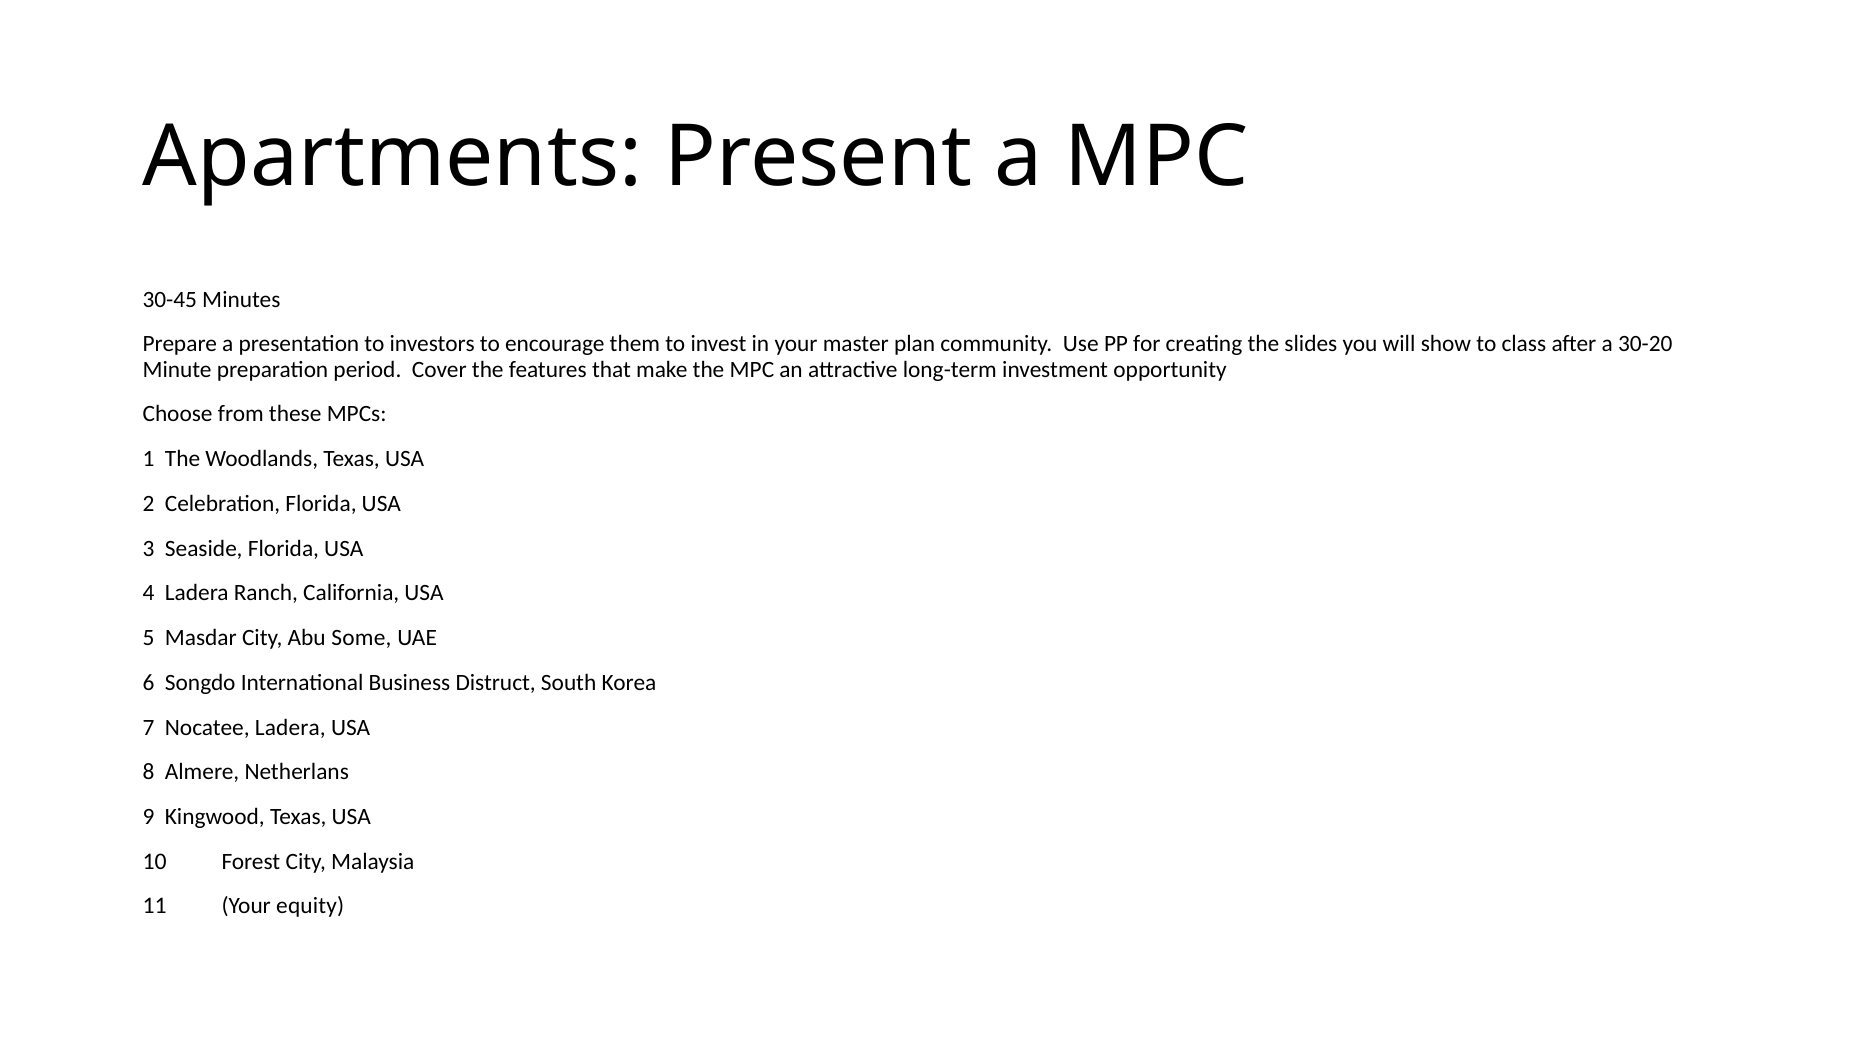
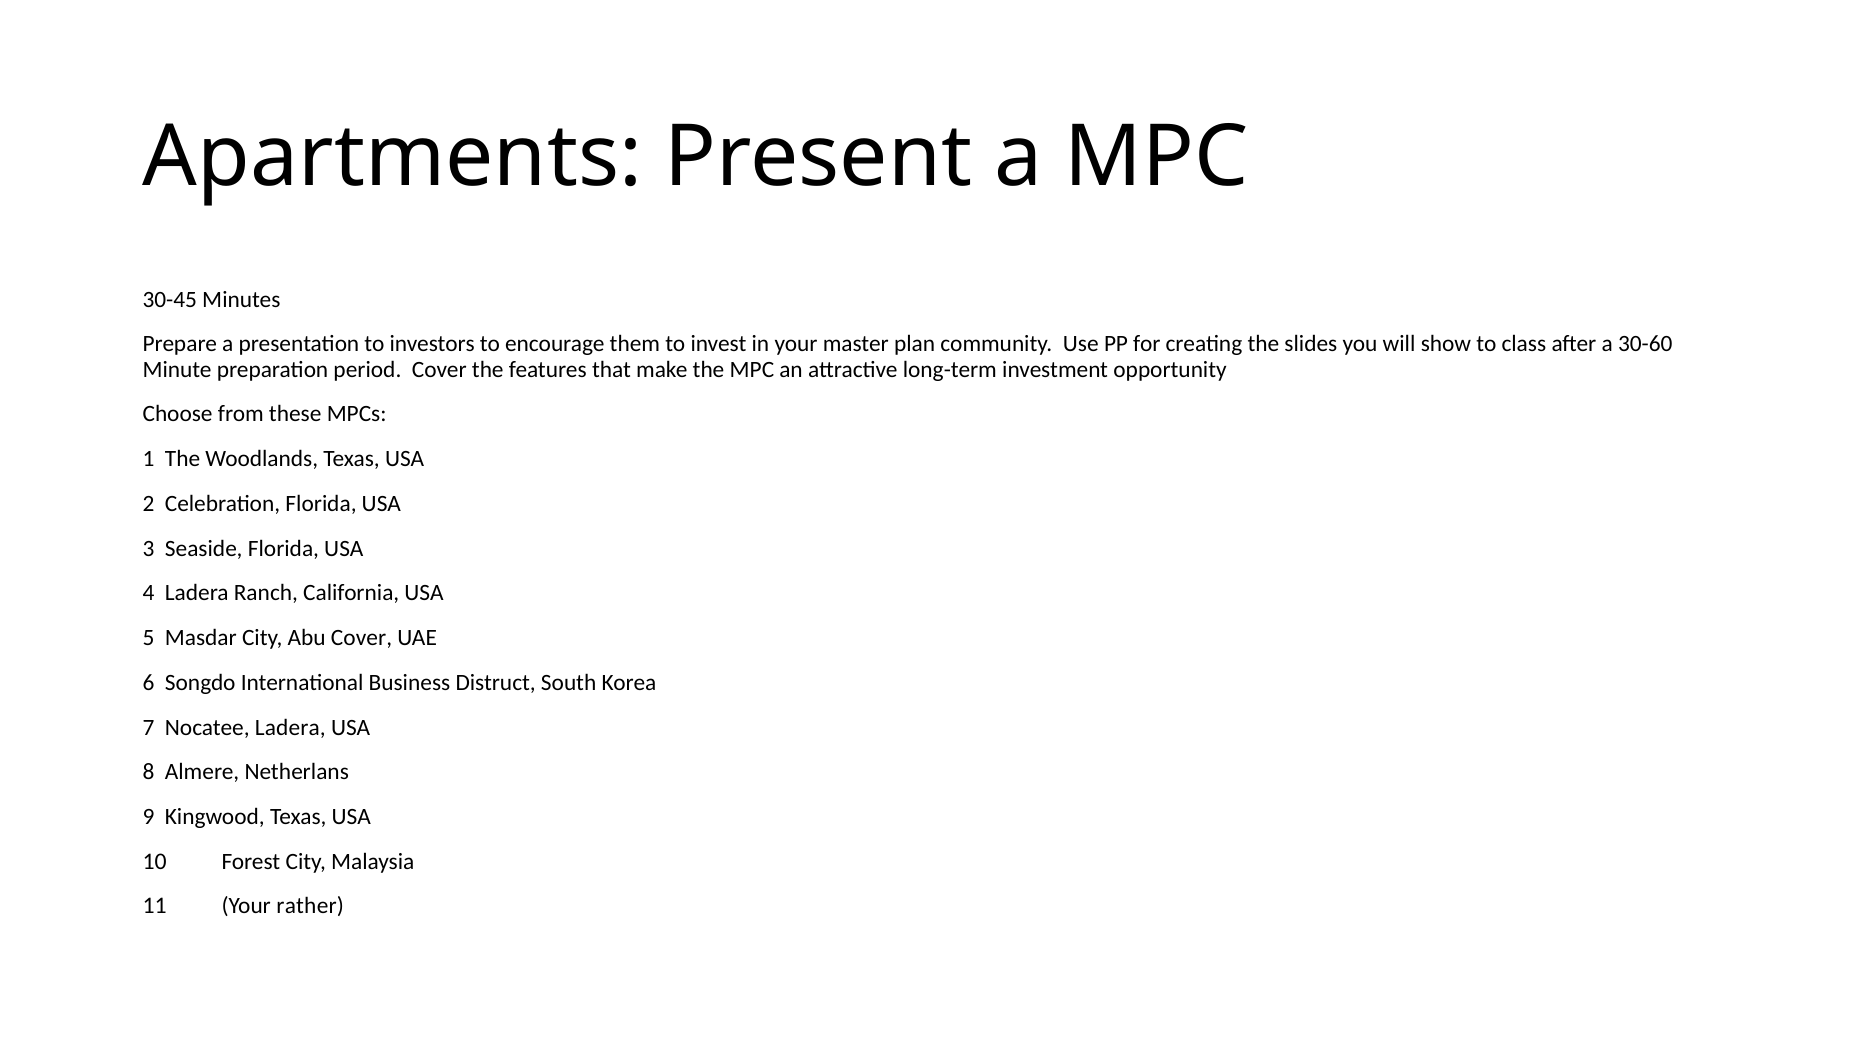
30-20: 30-20 -> 30-60 (1645, 344)
Abu Some: Some -> Cover (362, 638)
equity: equity -> rather (310, 907)
